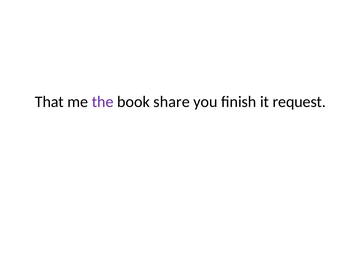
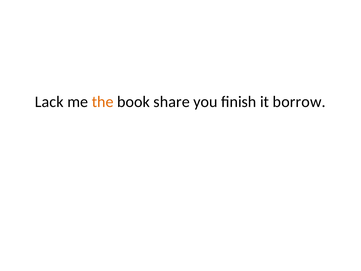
That: That -> Lack (49, 102)
the colour: purple -> orange (103, 102)
request: request -> borrow (299, 102)
